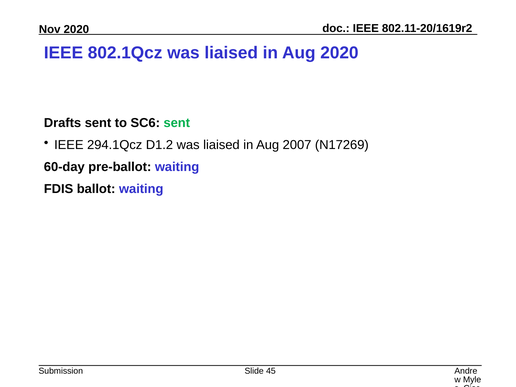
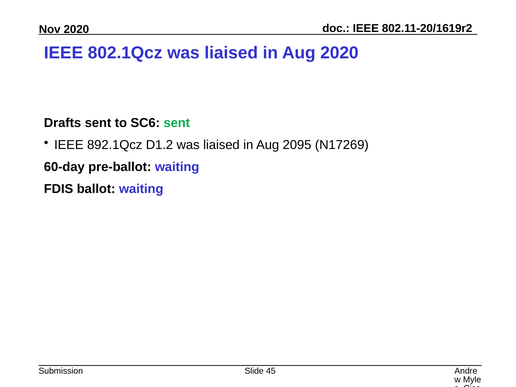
294.1Qcz: 294.1Qcz -> 892.1Qcz (115, 145)
2007: 2007 -> 2095 (297, 145)
